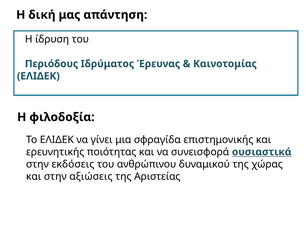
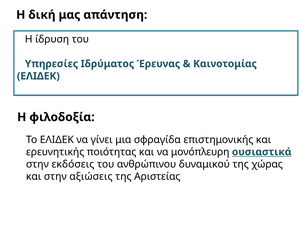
Περιόδους: Περιόδους -> Υπηρεσίες (51, 64)
συνεισφορά: συνεισφορά -> μονόπλευρη (200, 152)
